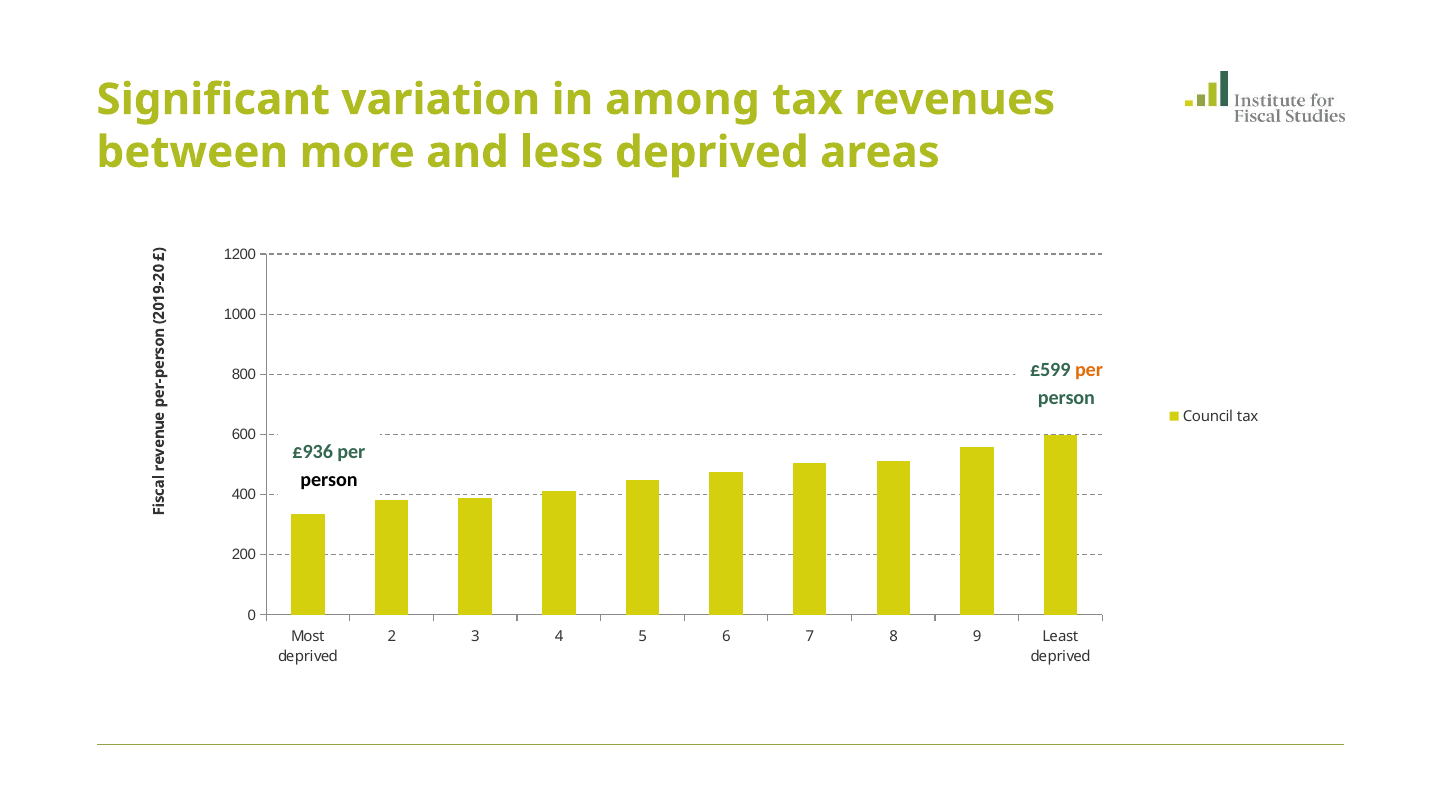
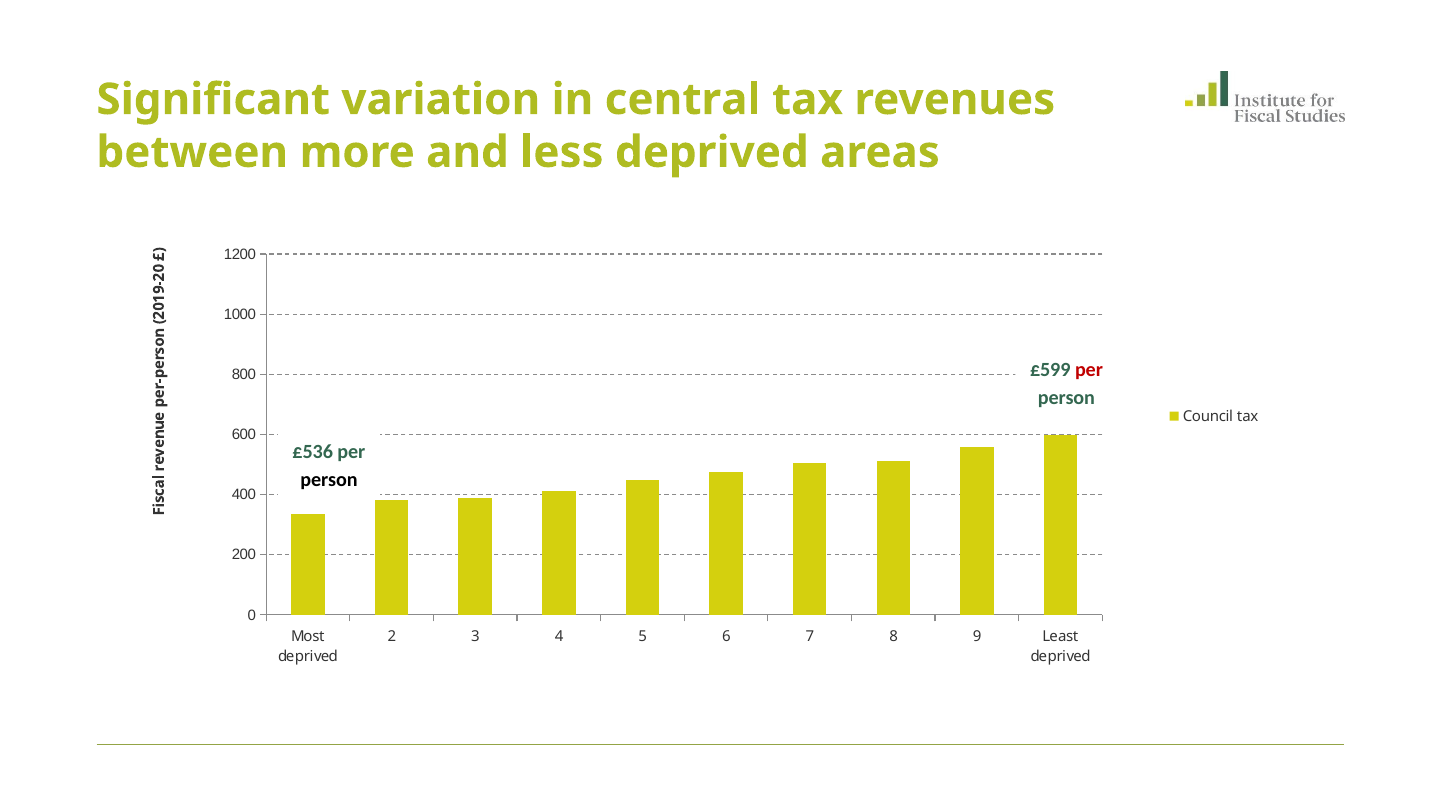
among: among -> central (683, 100)
per colour: orange -> red (1089, 371)
£936: £936 -> £536 (313, 452)
